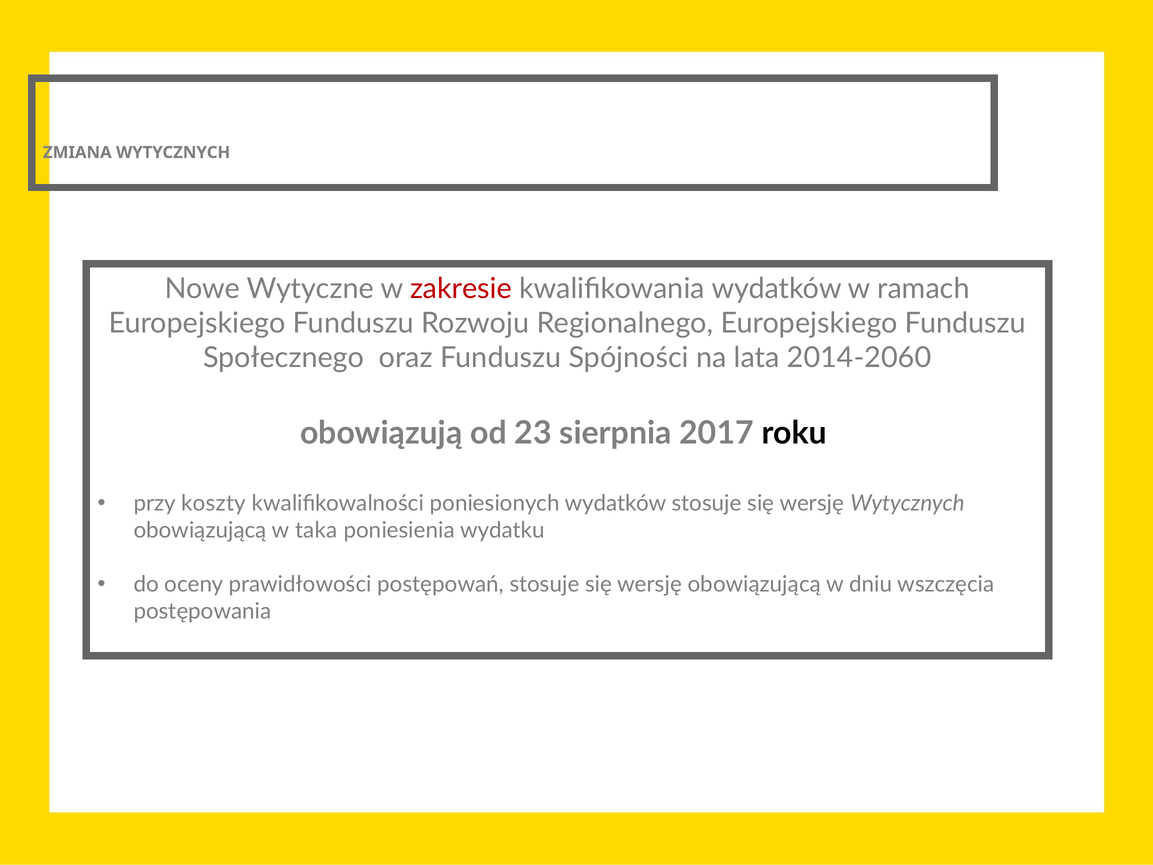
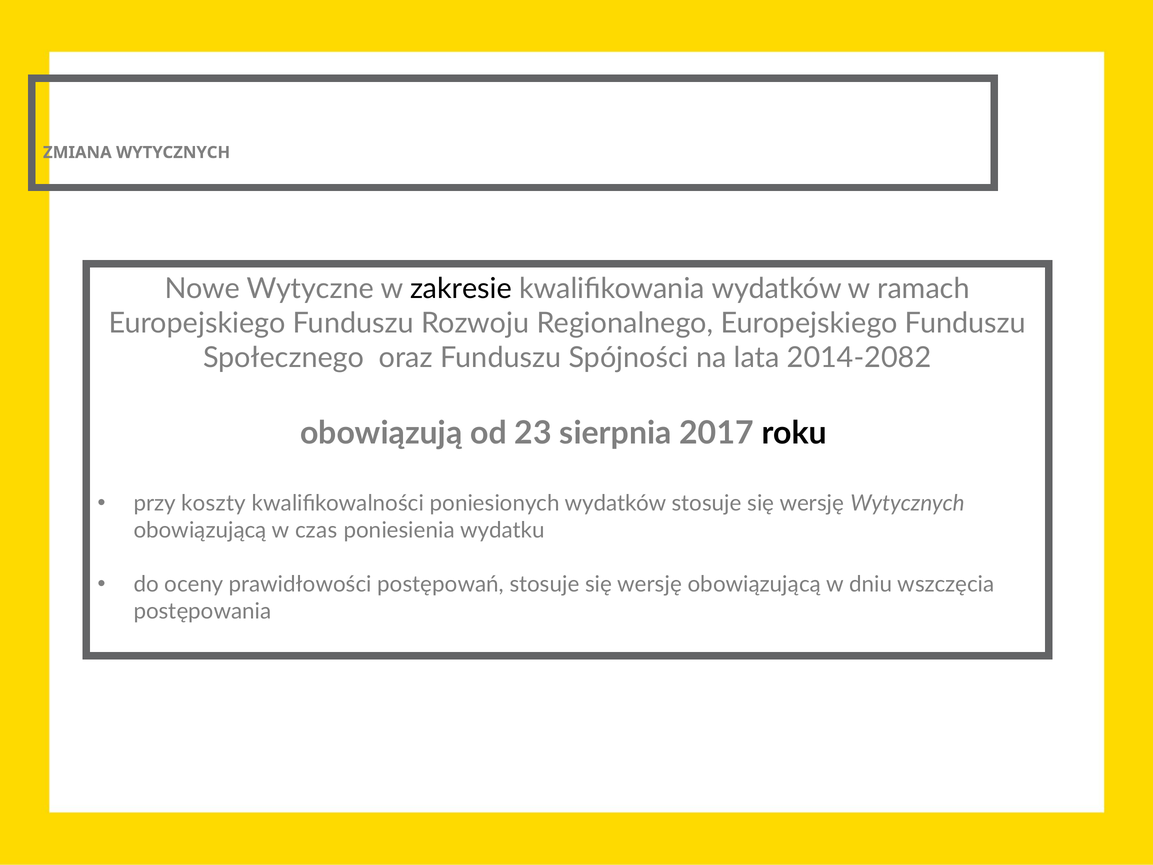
zakresie colour: red -> black (461, 289)
2014-2060: 2014-2060 -> 2014-2082 (859, 358)
taka: taka -> czas (316, 530)
